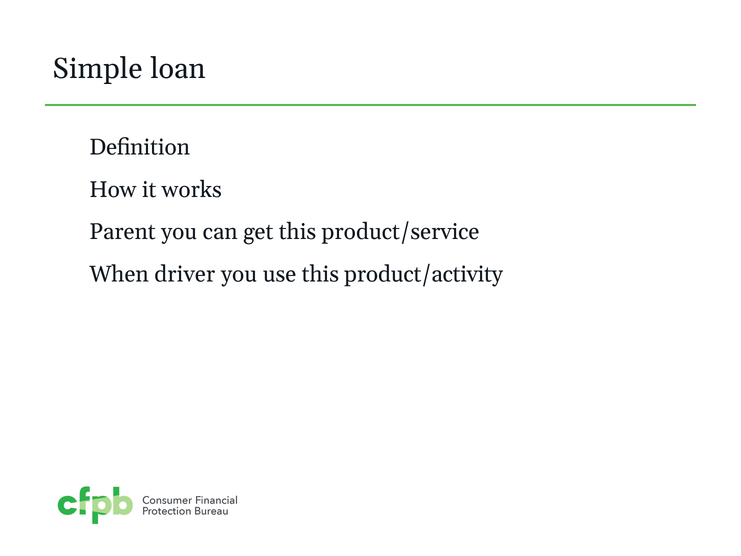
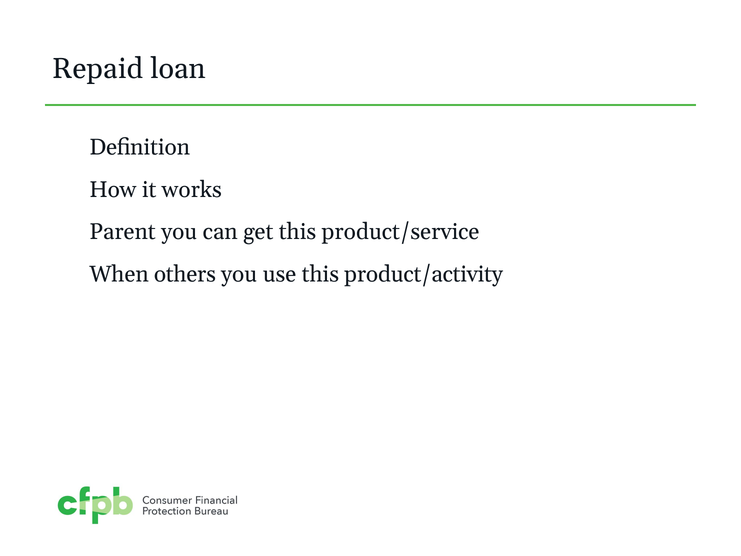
Simple: Simple -> Repaid (98, 69)
driver: driver -> others (185, 274)
